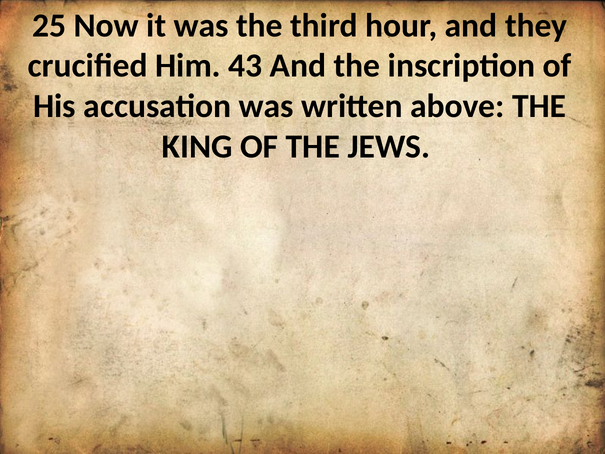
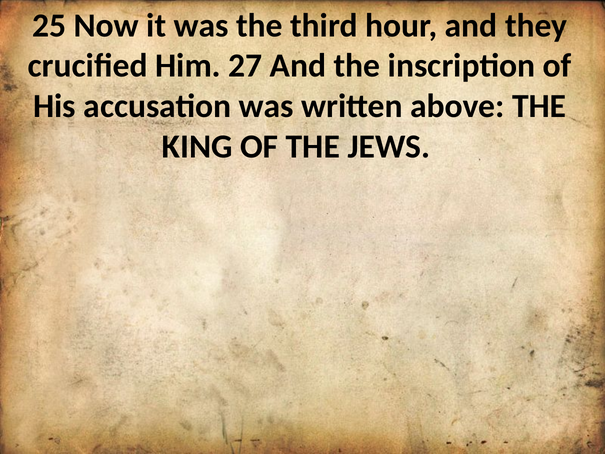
43: 43 -> 27 (245, 66)
